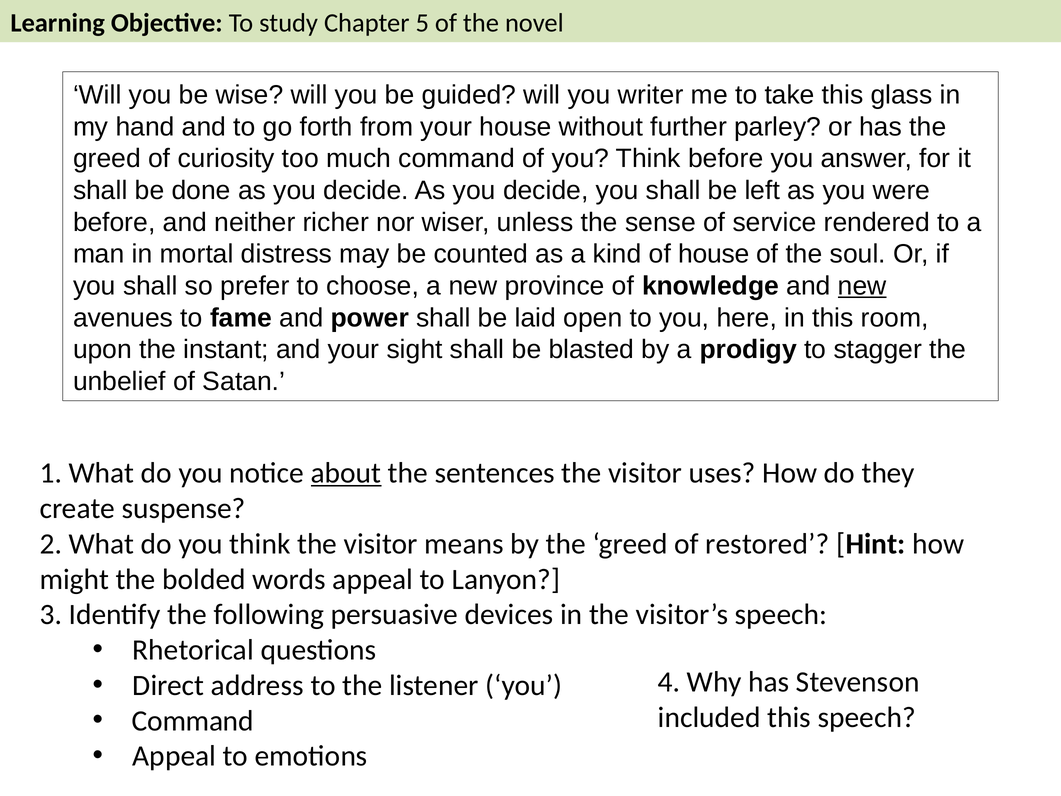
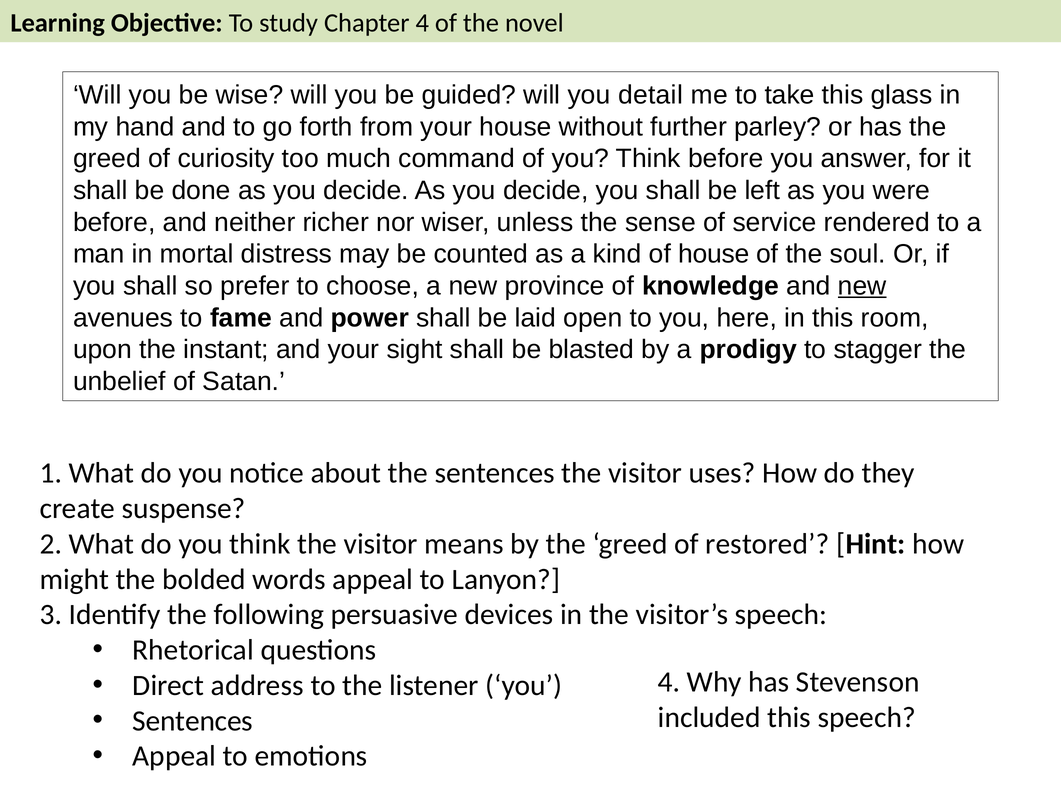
Chapter 5: 5 -> 4 (422, 23)
writer: writer -> detail (651, 95)
about underline: present -> none (346, 473)
Command: Command -> Sentences (193, 721)
